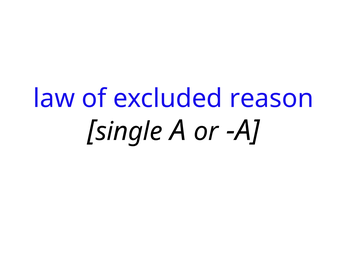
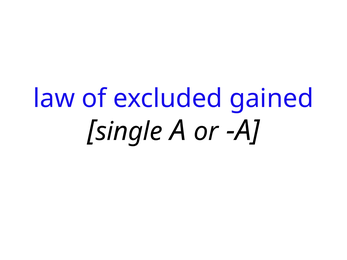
reason: reason -> gained (271, 99)
